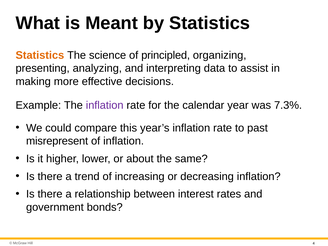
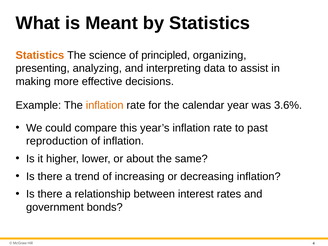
inflation colour: purple -> orange (105, 105)
7.3%: 7.3% -> 3.6% (288, 105)
misrepresent: misrepresent -> reproduction (57, 141)
